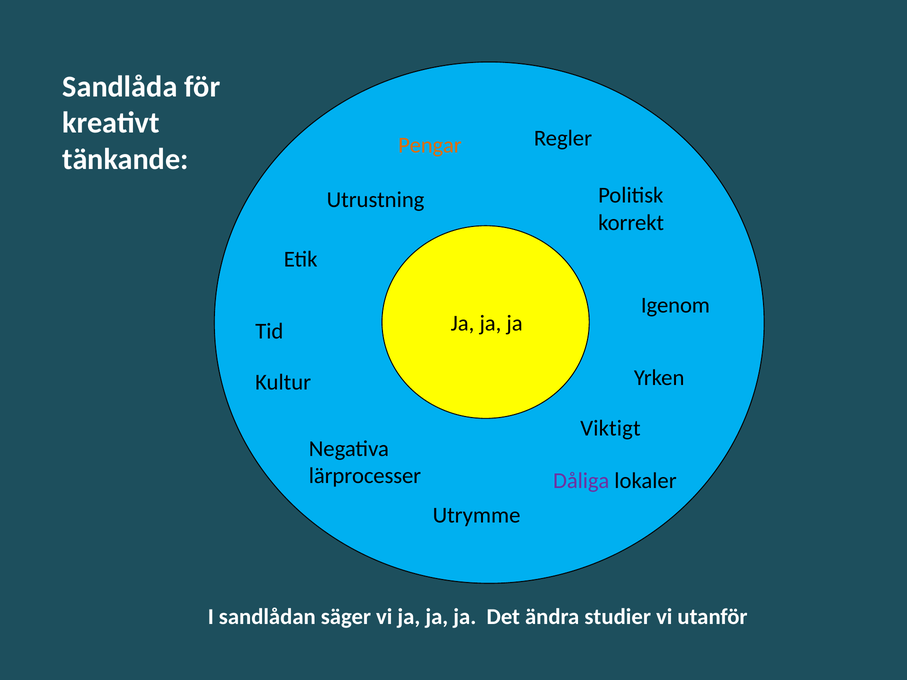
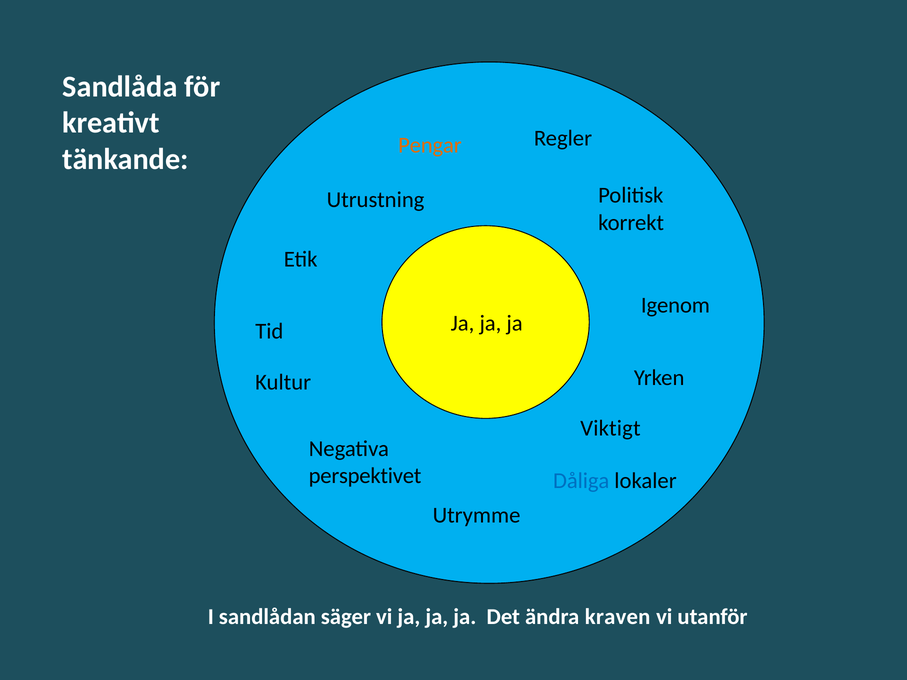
lärprocesser: lärprocesser -> perspektivet (365, 476)
Dåliga colour: purple -> blue (581, 481)
studier: studier -> kraven (618, 617)
